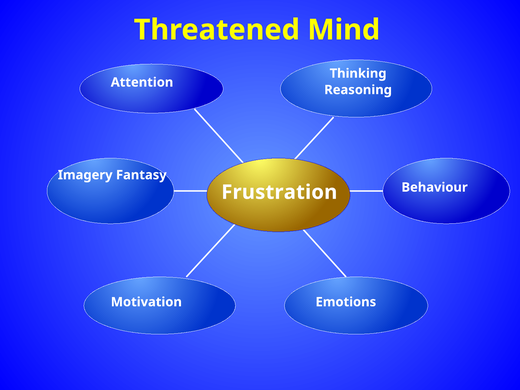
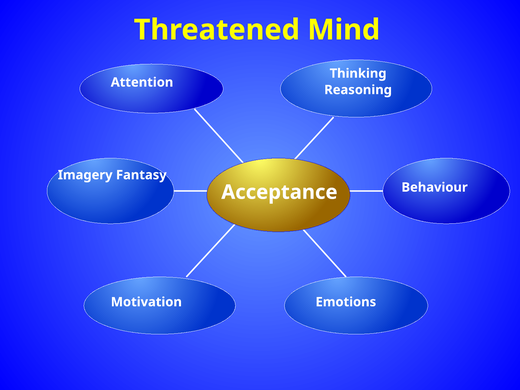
Frustration: Frustration -> Acceptance (279, 192)
